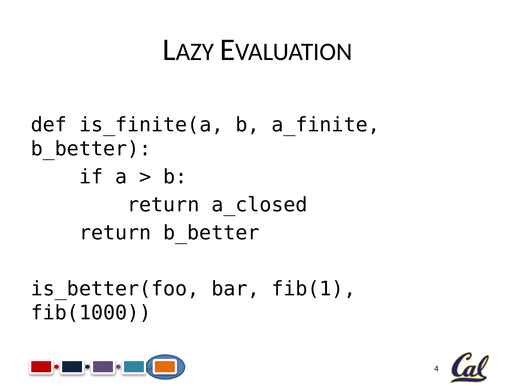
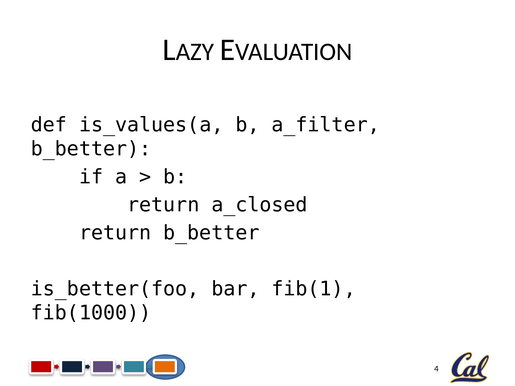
is_finite(a: is_finite(a -> is_values(a (151, 125)
a_finite: a_finite -> a_filter (326, 125)
